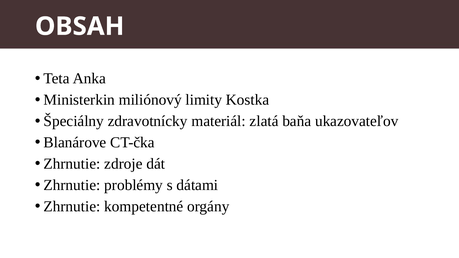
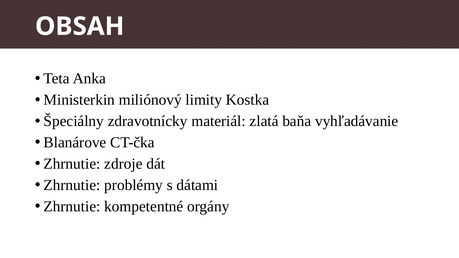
ukazovateľov: ukazovateľov -> vyhľadávanie (357, 121)
